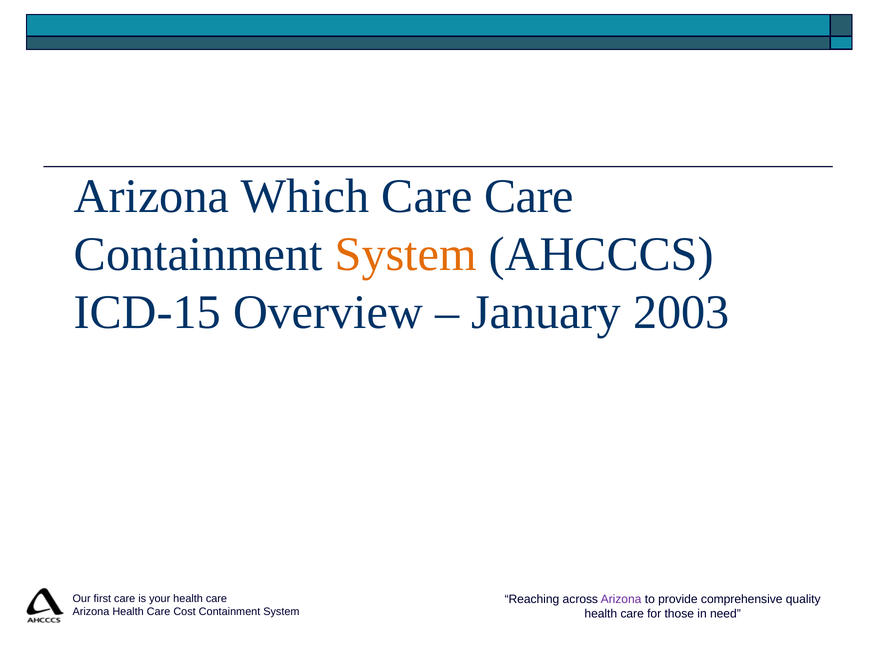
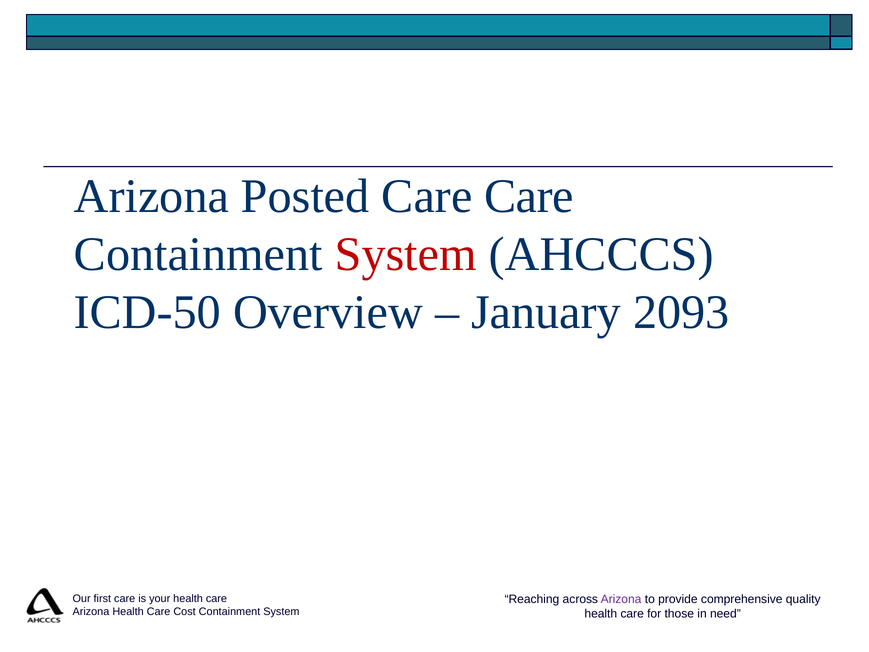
Which: Which -> Posted (305, 196)
System colour: orange -> red (406, 254)
ICD-15: ICD-15 -> ICD-50 (147, 312)
2003: 2003 -> 2093 (681, 312)
